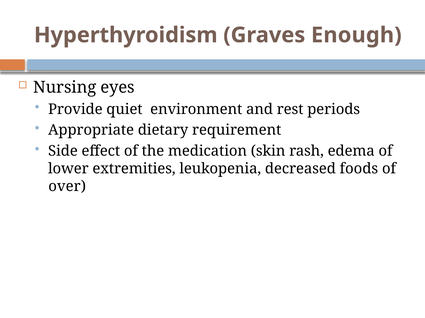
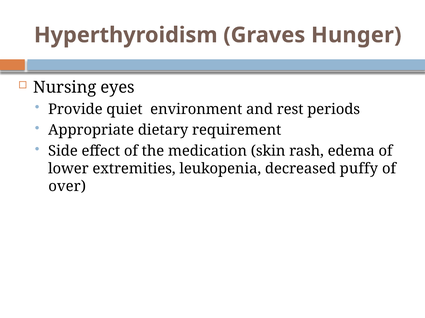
Enough: Enough -> Hunger (356, 35)
foods: foods -> puffy (359, 169)
